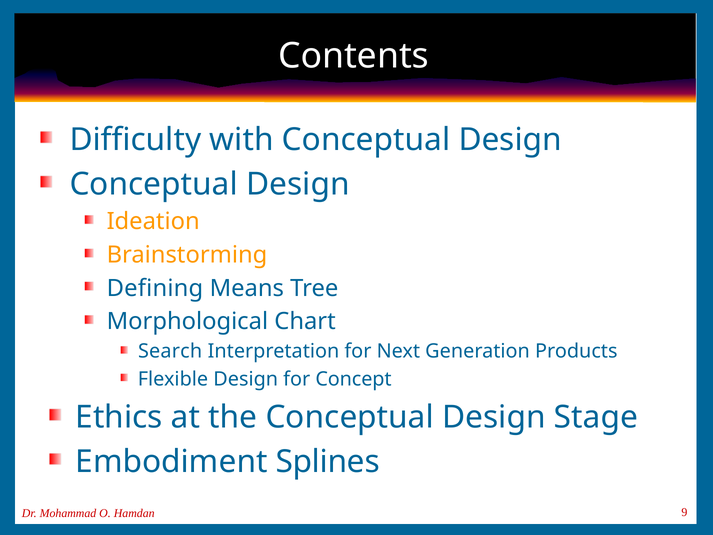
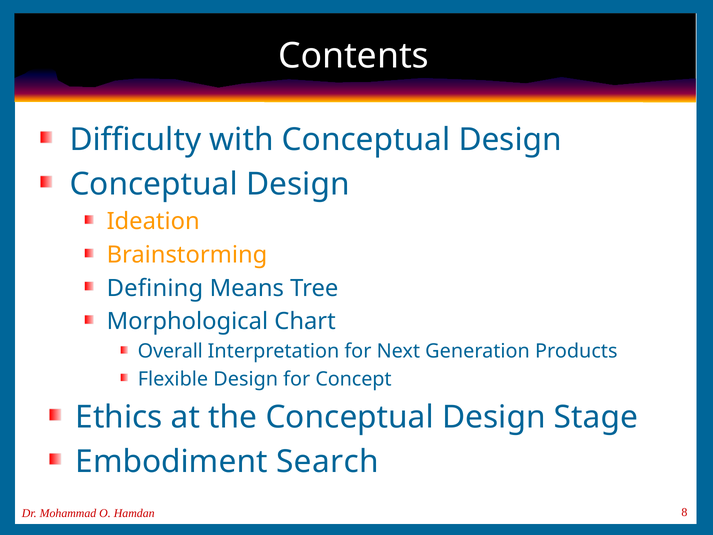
Search: Search -> Overall (170, 351)
Splines: Splines -> Search (327, 461)
9: 9 -> 8 (684, 512)
